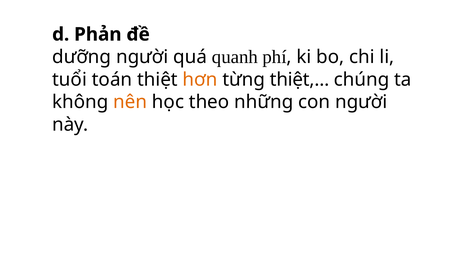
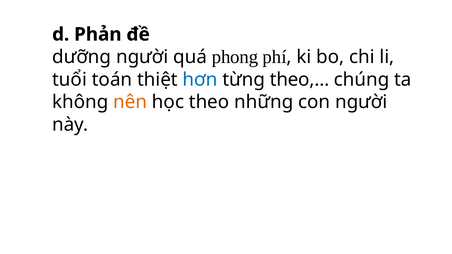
quanh: quanh -> phong (235, 57)
hơn colour: orange -> blue (200, 80)
thiệt,…: thiệt,… -> theo,… (300, 80)
